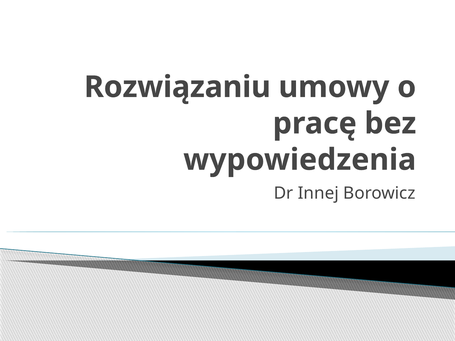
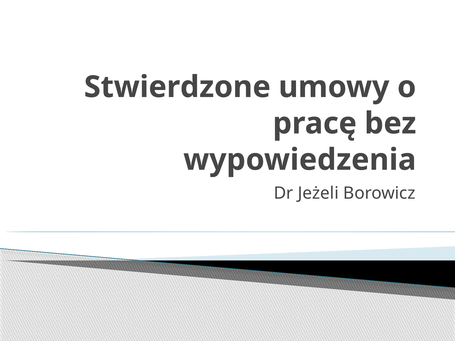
Rozwiązaniu: Rozwiązaniu -> Stwierdzone (177, 87)
Innej: Innej -> Jeżeli (318, 193)
